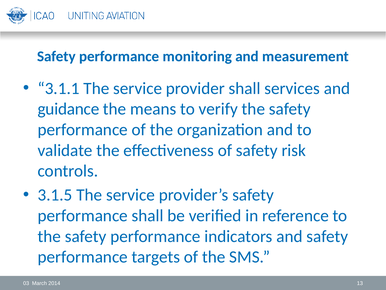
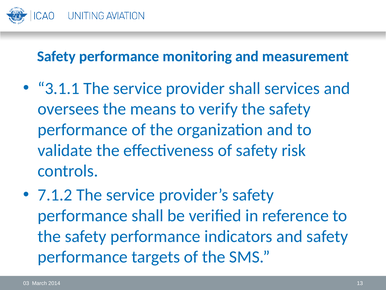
guidance: guidance -> oversees (68, 109)
3.1.5: 3.1.5 -> 7.1.2 (55, 195)
